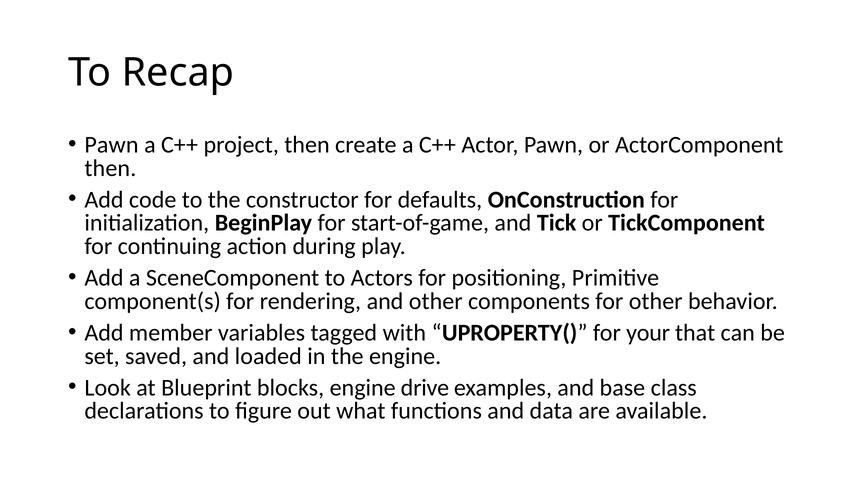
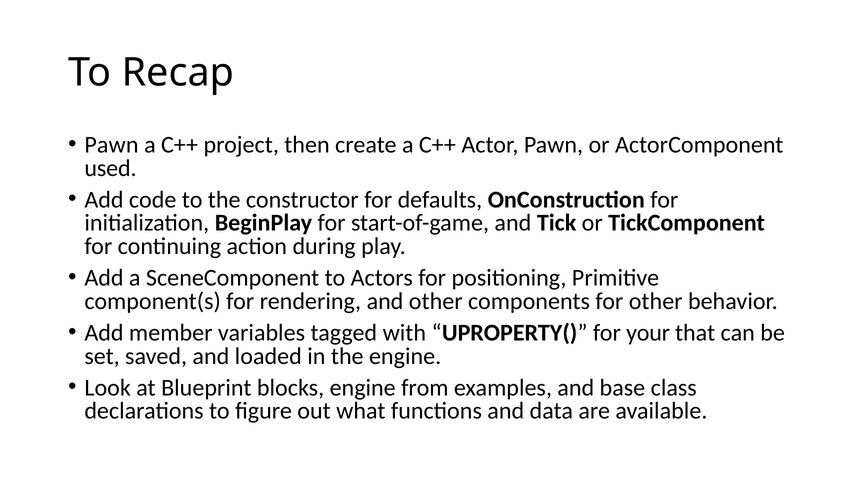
then: then -> used (111, 168)
drive: drive -> from (425, 388)
